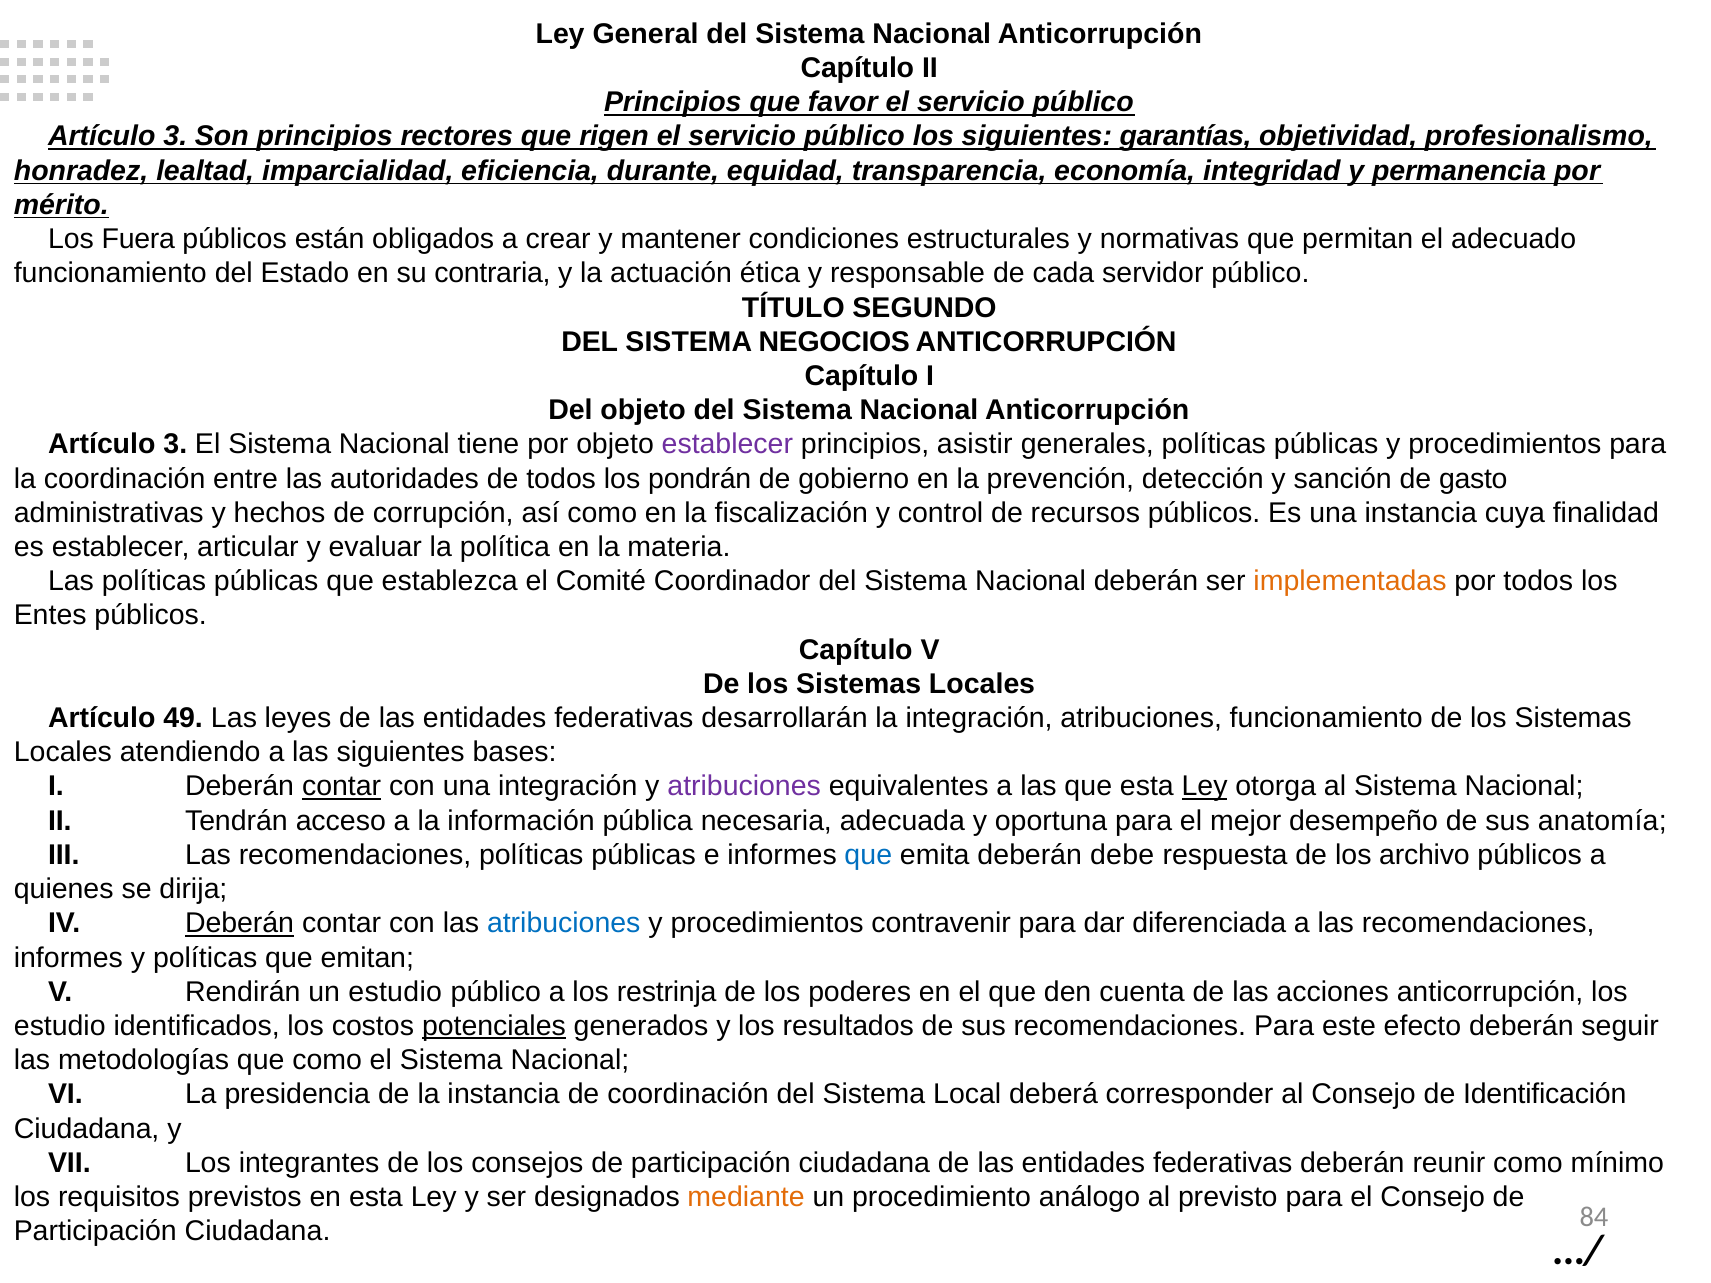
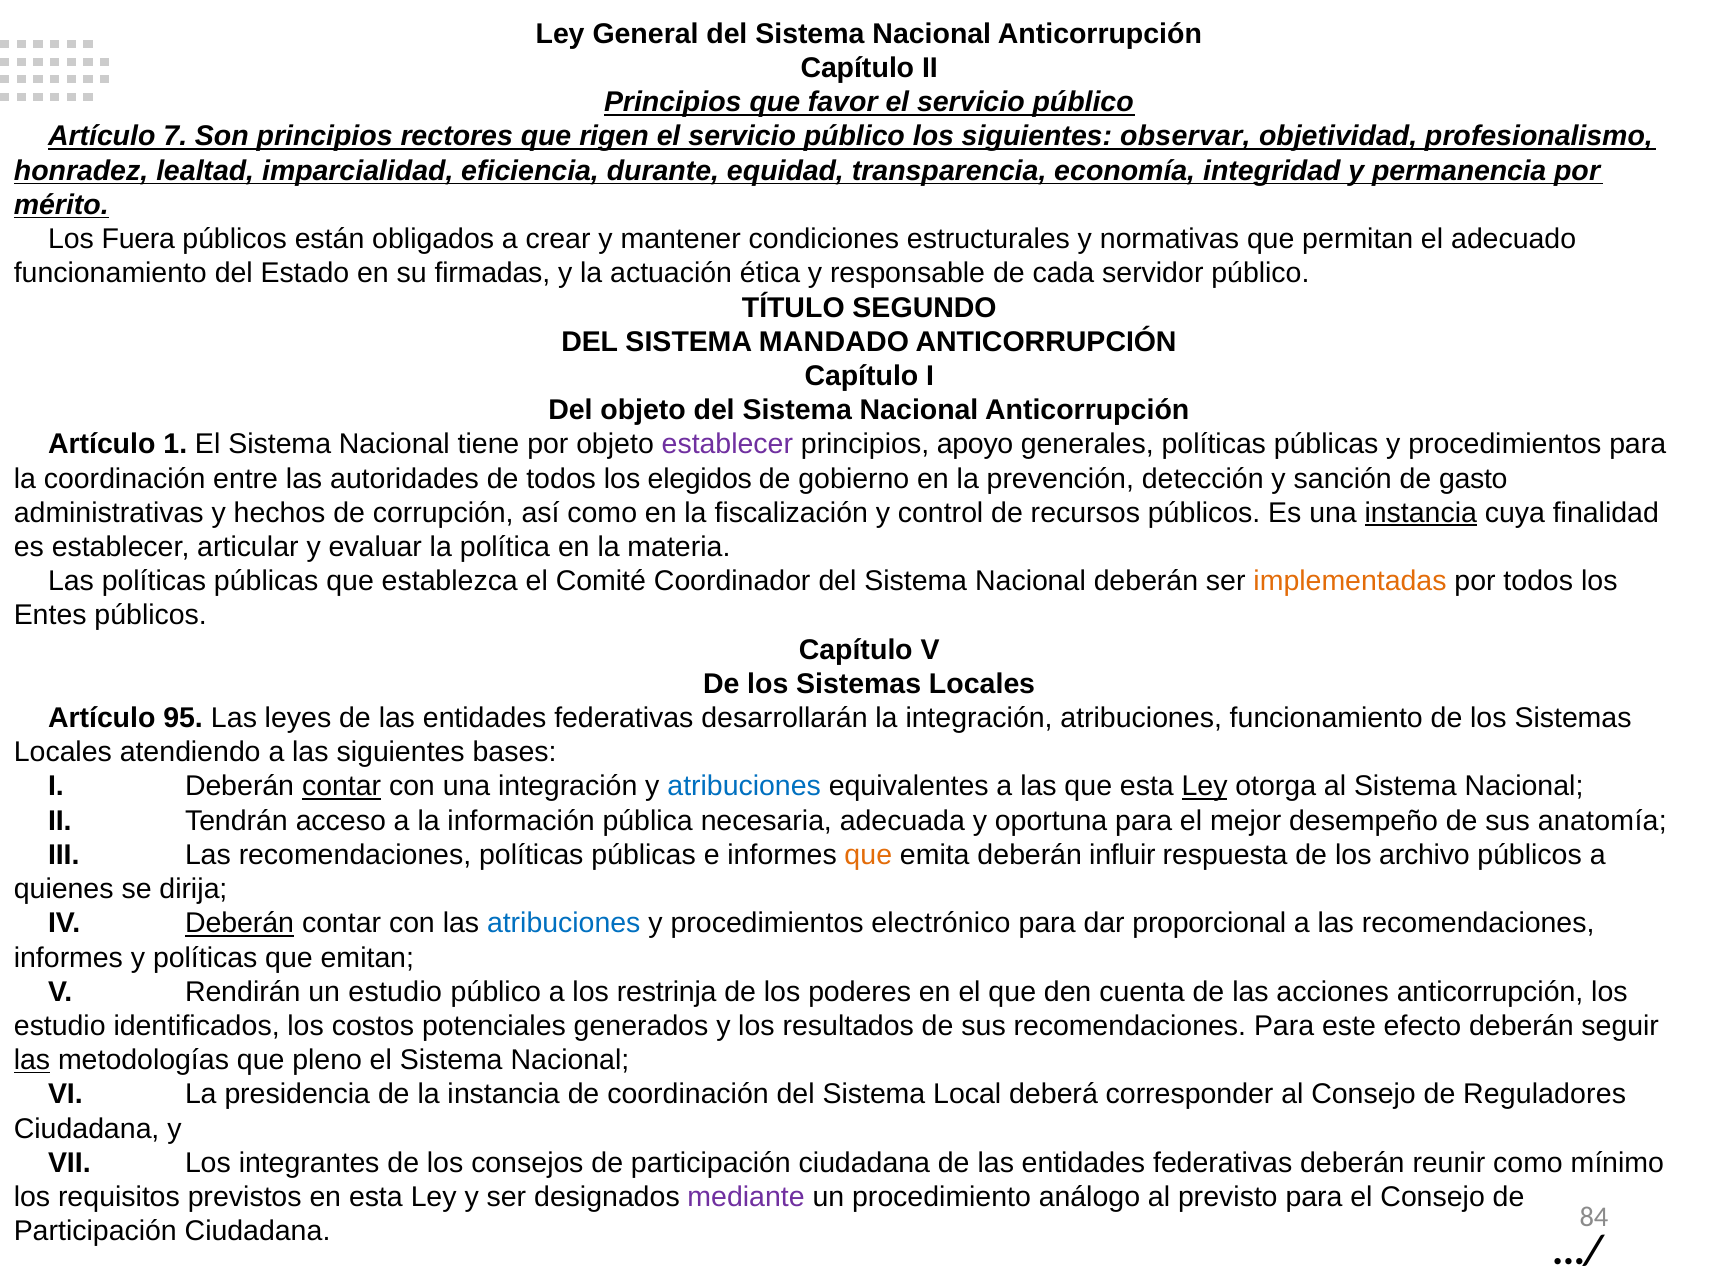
3: 3 -> 7 (175, 137)
garantías: garantías -> observar (1185, 137)
contraria: contraria -> firmadas (492, 273)
NEGOCIOS: NEGOCIOS -> MANDADO (834, 342)
3: 3 -> 1 (175, 445)
asistir: asistir -> apoyo (975, 445)
pondrán: pondrán -> elegidos (700, 479)
instancia underline: none -> present (1421, 513)
49: 49 -> 95 (183, 718)
atribuciones colour: purple -> blue (744, 787)
que colour: blue -> orange (868, 855)
debe: debe -> influir (1122, 855)
contravenir: contravenir -> electrónico (941, 924)
diferenciada: diferenciada -> proporcional (1209, 924)
potenciales underline: present -> none (494, 1026)
las underline: none -> present (32, 1061)
que como: como -> pleno (327, 1061)
Identificación: Identificación -> Reguladores (1545, 1095)
mediante colour: orange -> purple (746, 1197)
